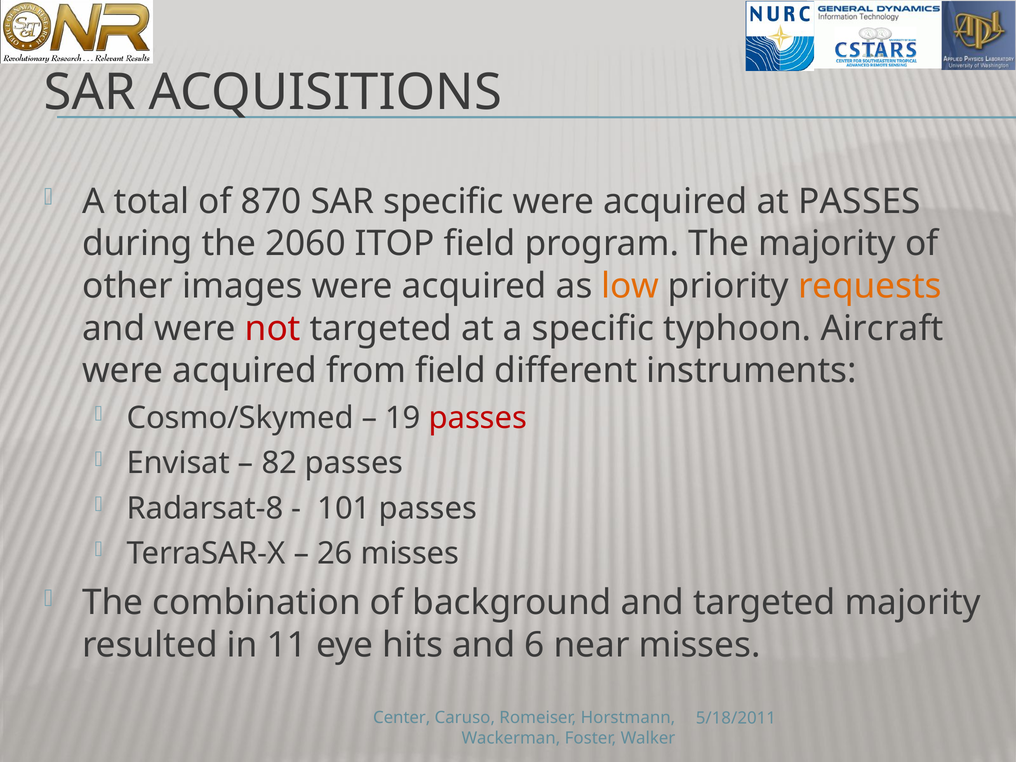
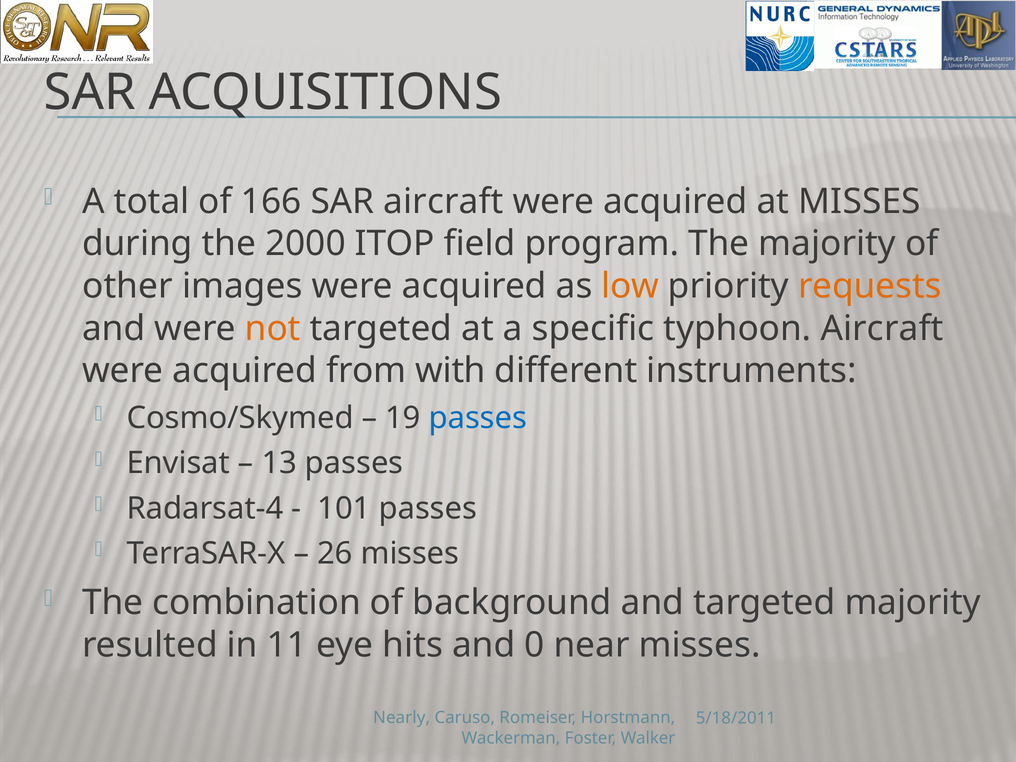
870: 870 -> 166 (271, 201)
SAR specific: specific -> aircraft (443, 201)
at PASSES: PASSES -> MISSES (859, 201)
2060: 2060 -> 2000 (305, 244)
not colour: red -> orange (273, 328)
from field: field -> with (451, 371)
passes colour: red -> blue (478, 418)
82: 82 -> 13 (279, 463)
Radarsat-8: Radarsat-8 -> Radarsat-4 (205, 508)
6: 6 -> 0 (534, 645)
Center: Center -> Nearly (402, 718)
